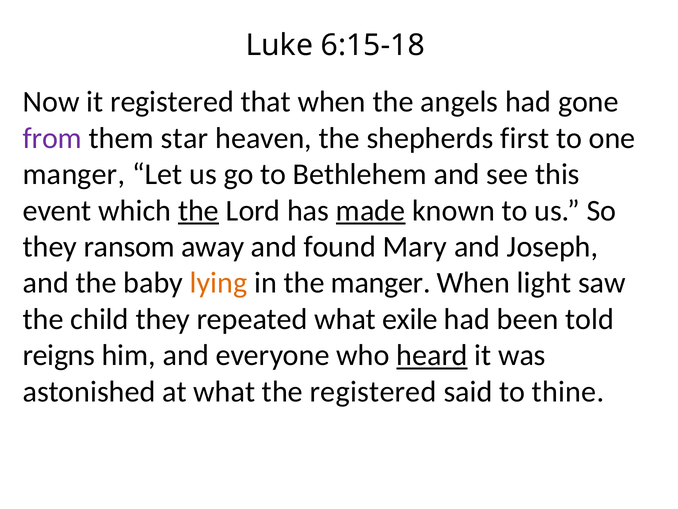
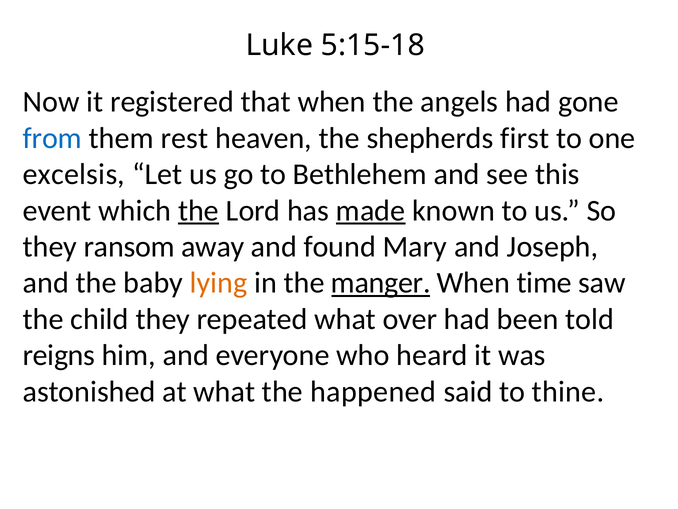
6:15-18: 6:15-18 -> 5:15-18 (373, 45)
from colour: purple -> blue (52, 138)
star: star -> rest (184, 138)
manger: manger -> excelsis (74, 174)
manger underline: none -> present (381, 283)
light: light -> time (544, 283)
exile: exile -> over (410, 319)
heard underline: present -> none (432, 355)
the registered: registered -> happened (373, 391)
